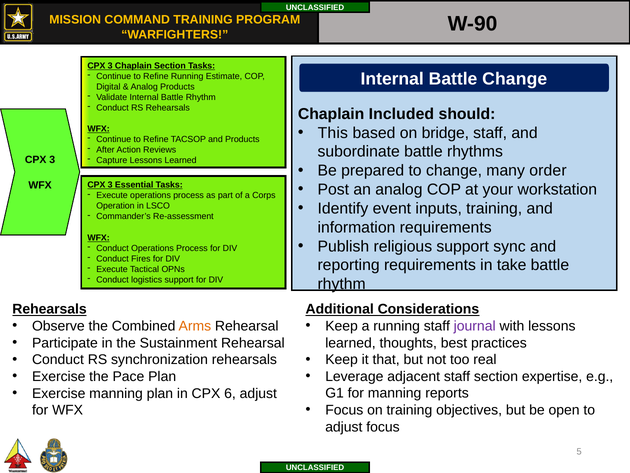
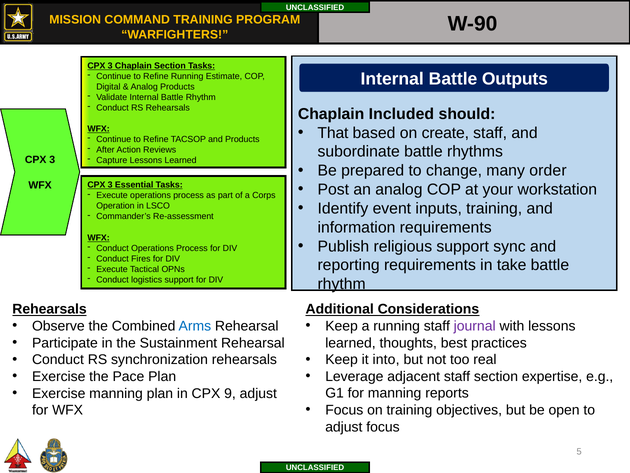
Battle Change: Change -> Outputs (515, 79)
This: This -> That (333, 133)
bridge: bridge -> create (445, 133)
Arms colour: orange -> blue (195, 326)
that: that -> into (386, 359)
6: 6 -> 9 (230, 393)
